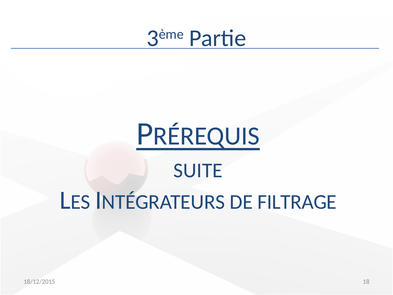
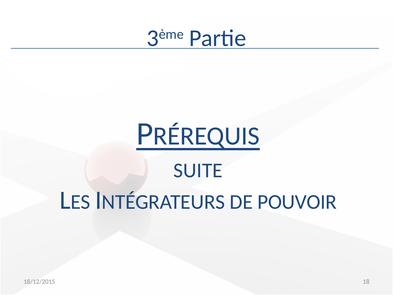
FILTRAGE: FILTRAGE -> POUVOIR (297, 202)
